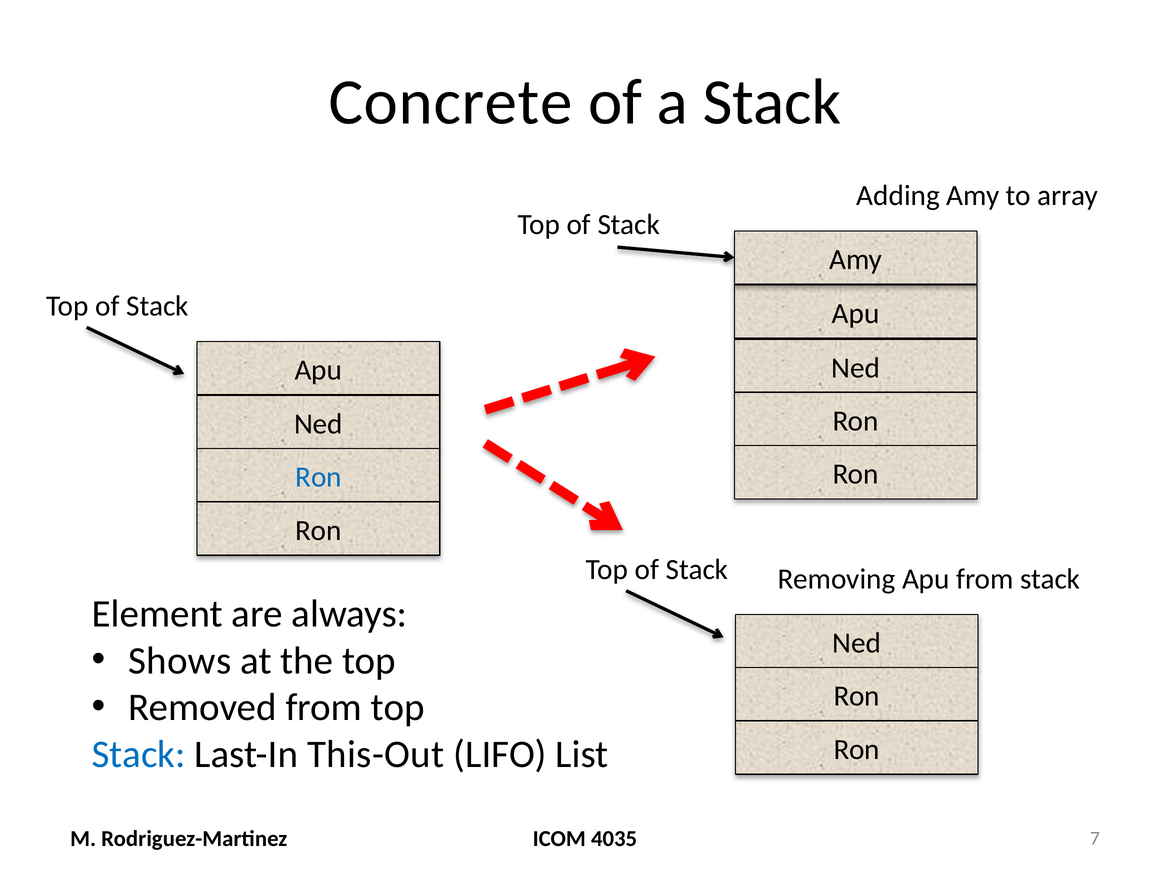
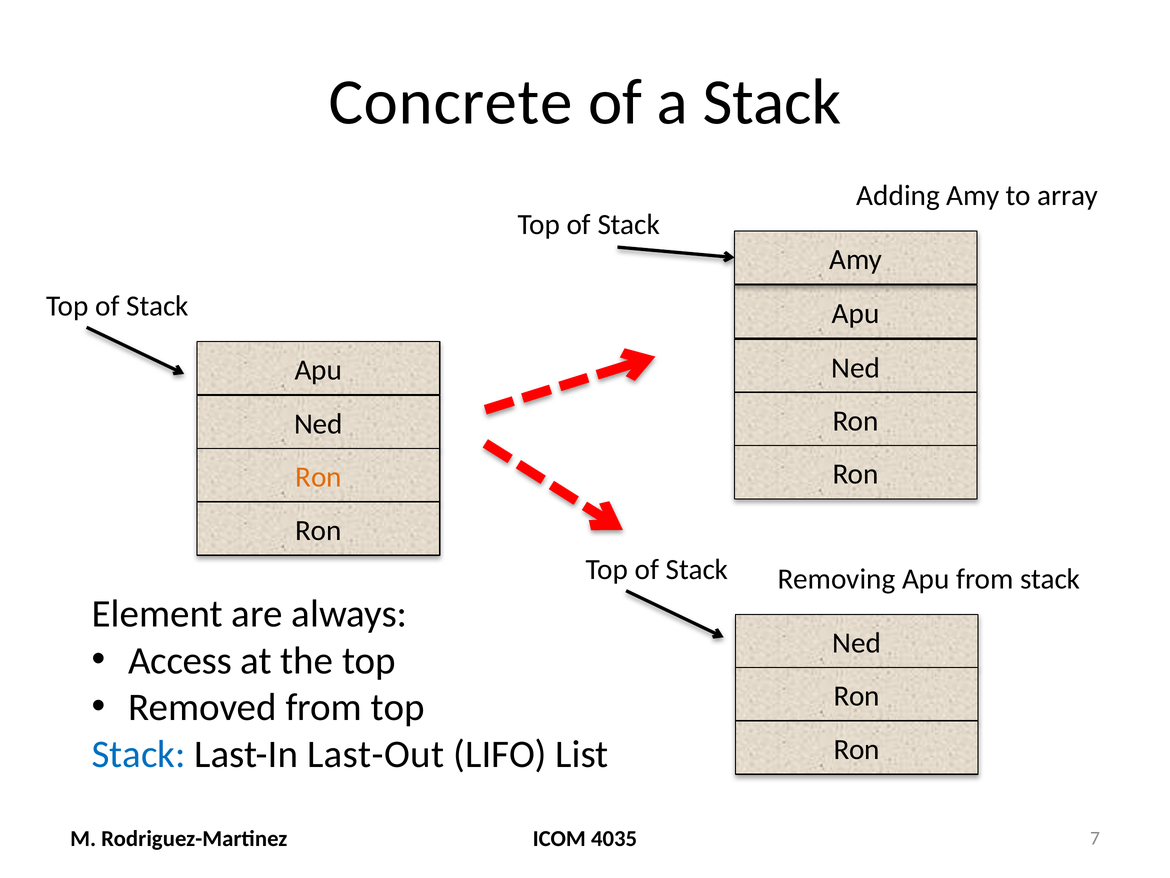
Ron colour: blue -> orange (319, 477)
Shows: Shows -> Access (180, 660)
This-Out: This-Out -> Last-Out (376, 754)
